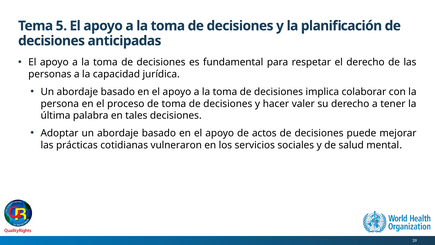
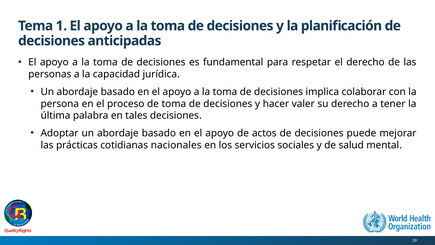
5: 5 -> 1 (61, 26)
vulneraron: vulneraron -> nacionales (176, 145)
